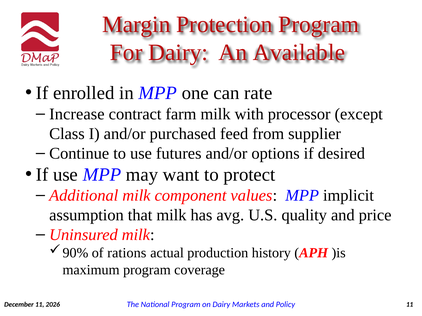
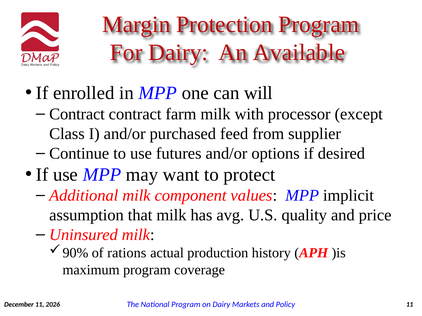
rate: rate -> will (258, 93)
Increase: Increase -> Contract (77, 114)
